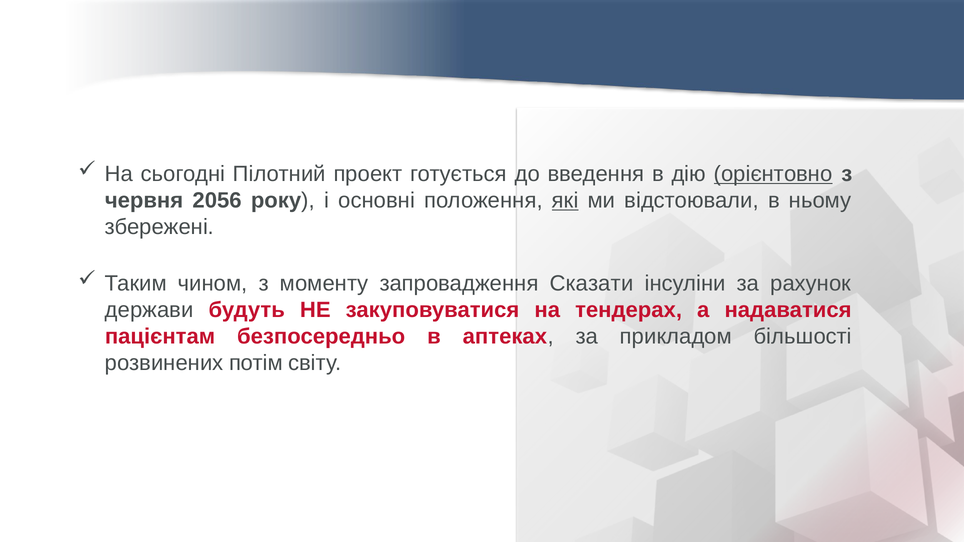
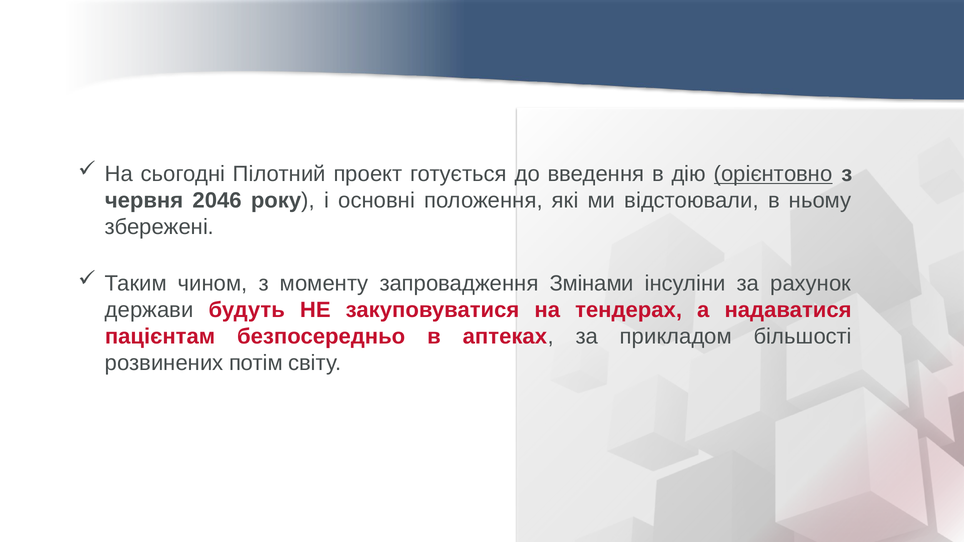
2056: 2056 -> 2046 (217, 201)
які underline: present -> none (565, 201)
Сказати: Сказати -> Змінами (592, 284)
